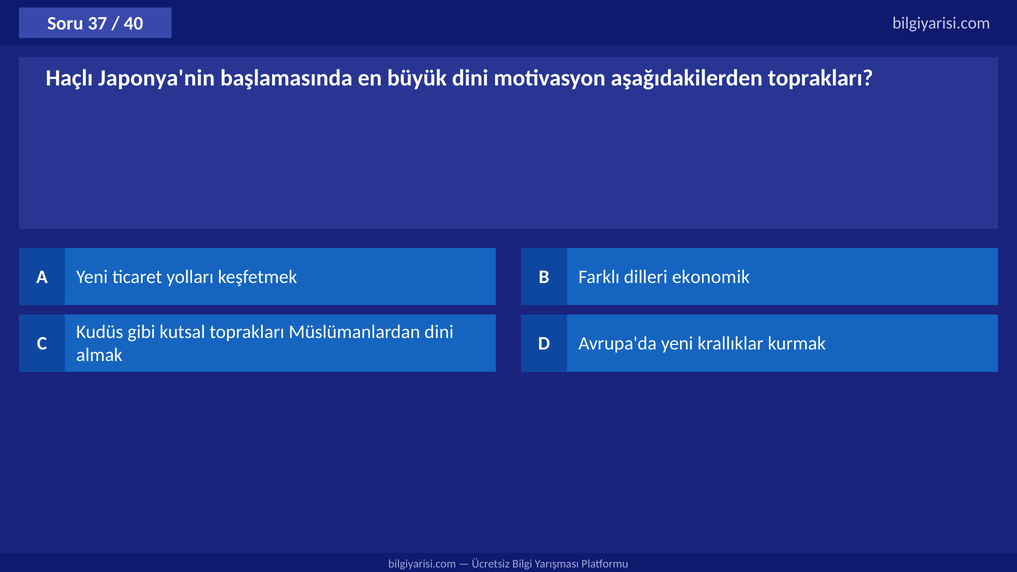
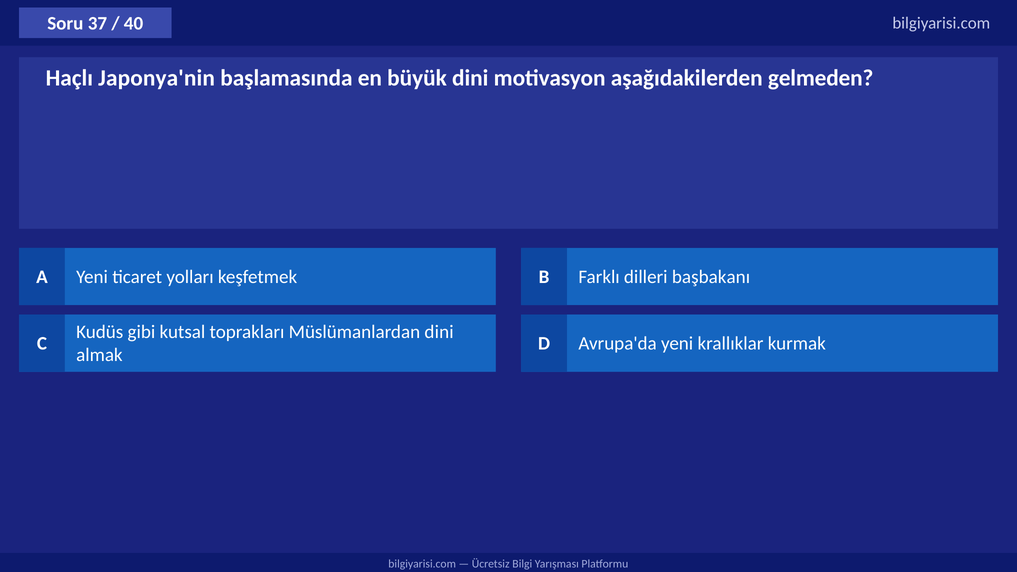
aşağıdakilerden toprakları: toprakları -> gelmeden (821, 78)
ekonomik: ekonomik -> başbakanı (711, 277)
